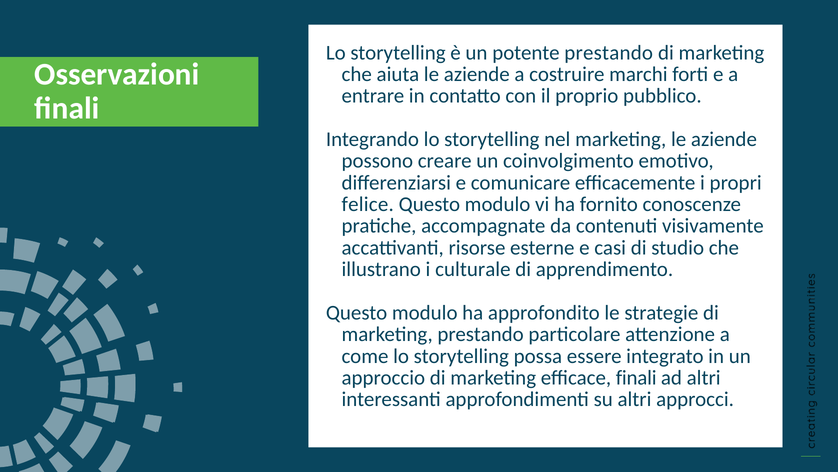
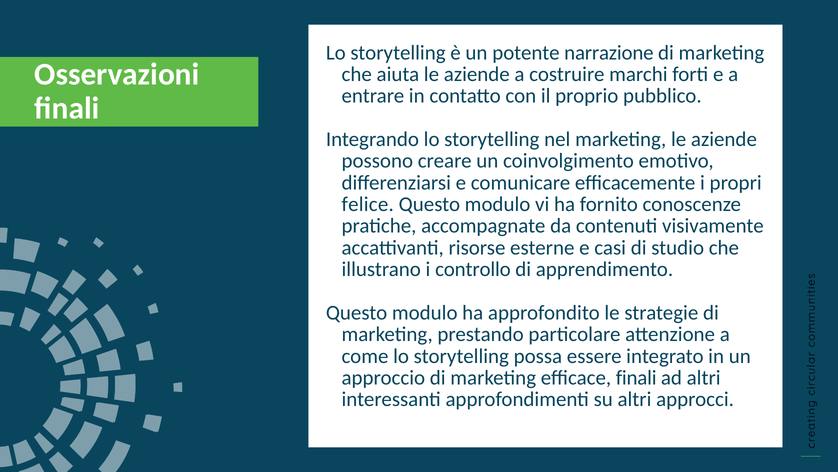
potente prestando: prestando -> narrazione (609, 53)
culturale: culturale -> controllo (473, 269)
